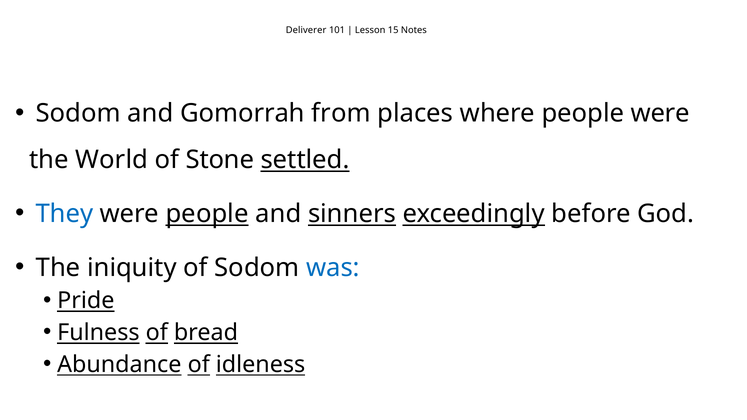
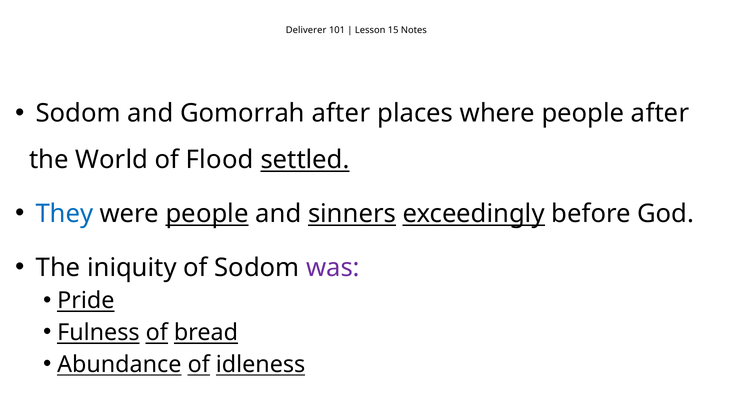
Gomorrah from: from -> after (341, 114)
people were: were -> after (660, 114)
Stone: Stone -> Flood (220, 160)
was colour: blue -> purple (333, 268)
